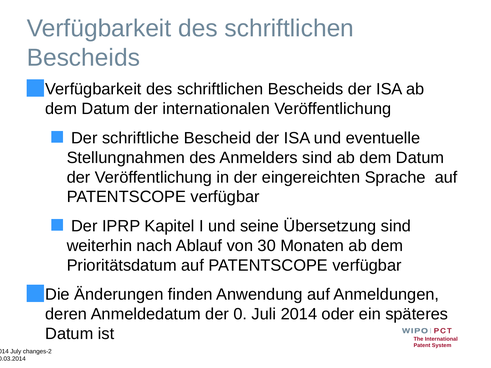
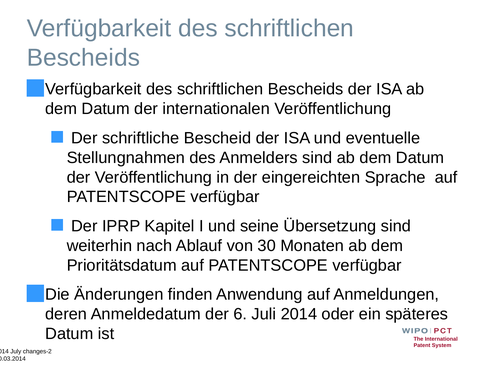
0: 0 -> 6 (240, 314)
